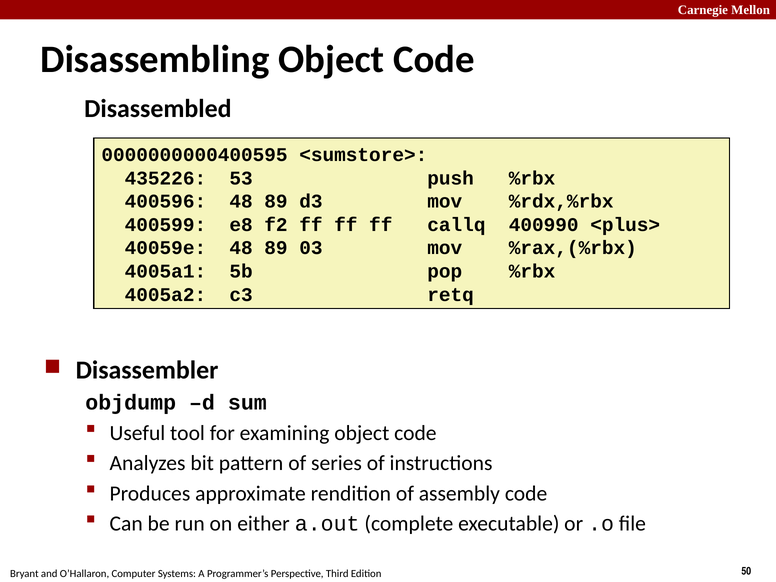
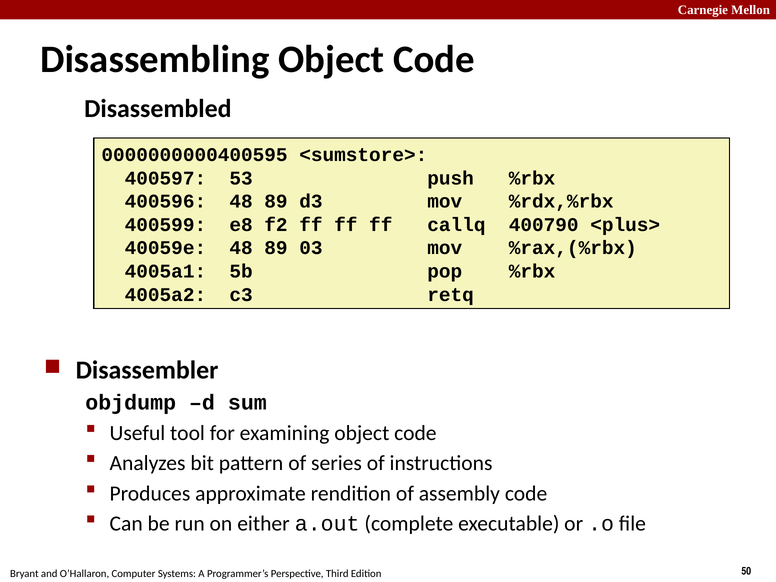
435226: 435226 -> 400597 (165, 178)
400990: 400990 -> 400790 (544, 225)
